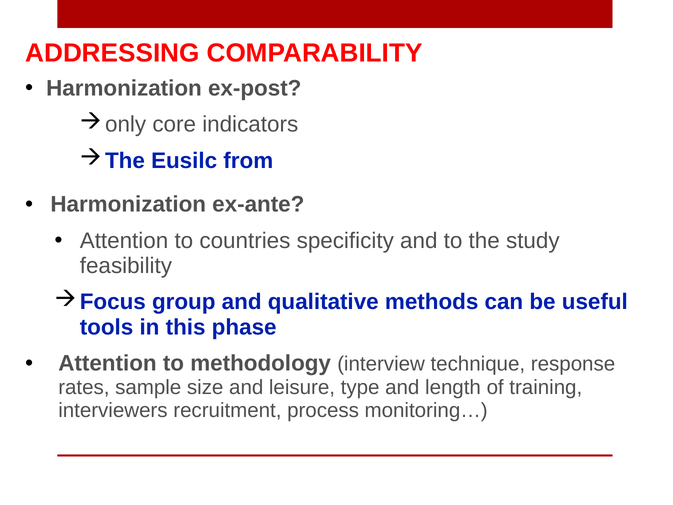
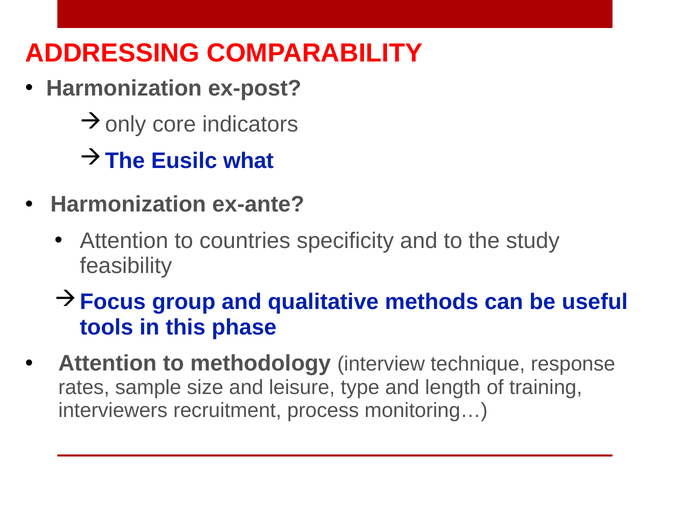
from: from -> what (248, 161)
